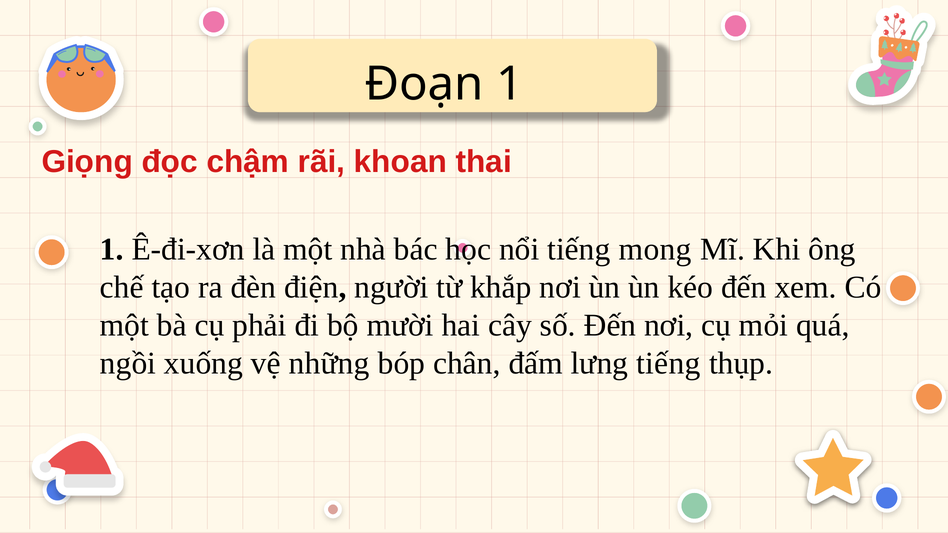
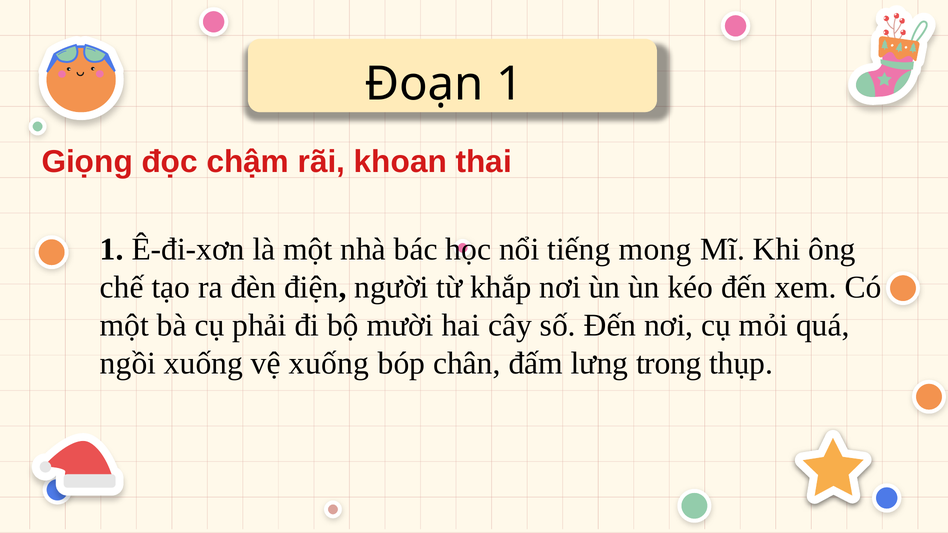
vệ những: những -> xuống (329, 363)
lưng tiếng: tiếng -> trong (669, 363)
